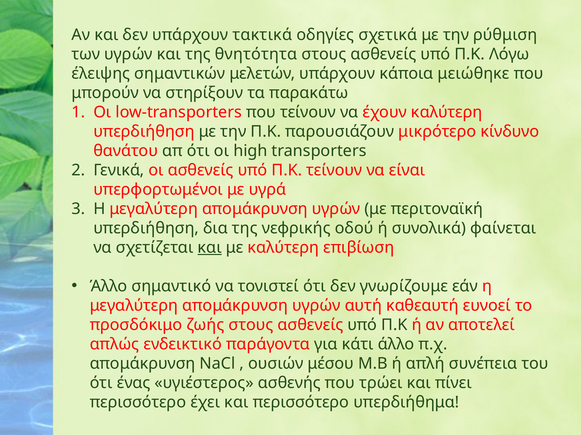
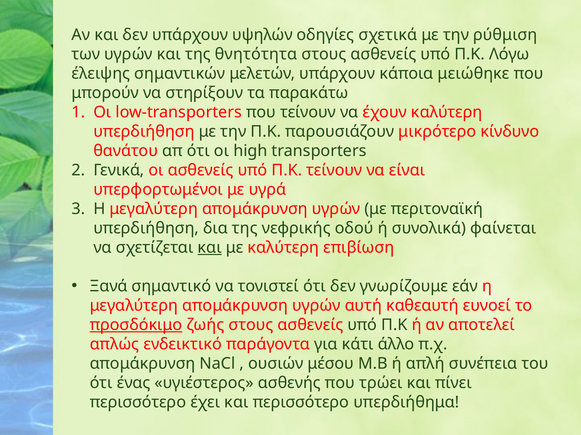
τακτικά: τακτικά -> υψηλών (262, 35)
Άλλο: Άλλο -> Ξανά (109, 287)
προσδόκιμο underline: none -> present (136, 325)
